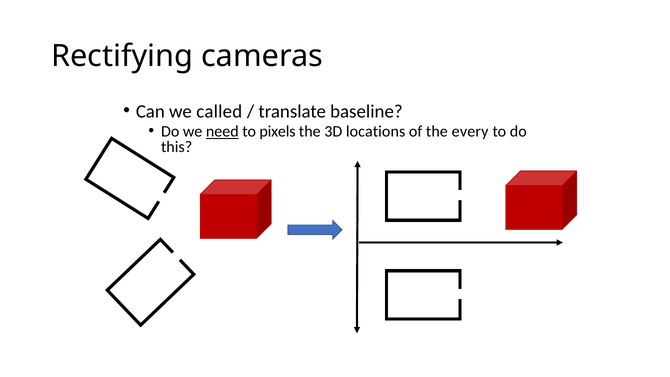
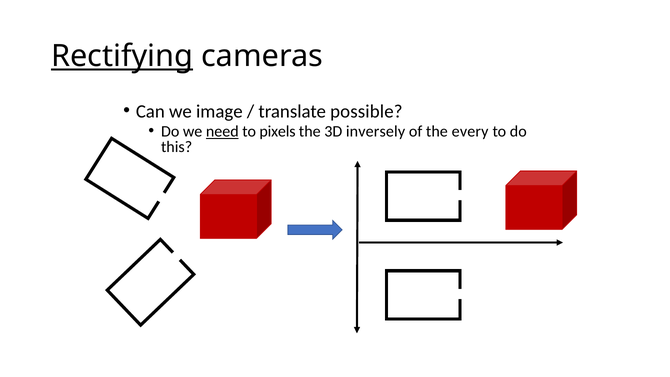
Rectifying underline: none -> present (122, 56)
called: called -> image (219, 111)
baseline: baseline -> possible (366, 111)
locations: locations -> inversely (376, 131)
